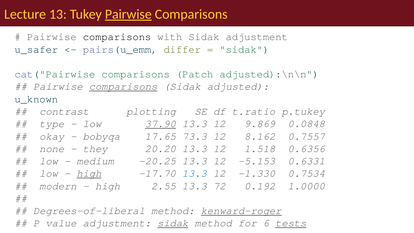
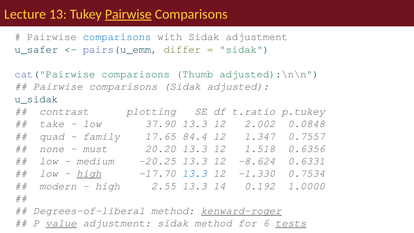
comparisons colour: black -> blue (117, 37)
Patch: Patch -> Thumb (195, 74)
comparisons underline: present -> none (123, 87)
u_known: u_known -> u_sidak (36, 99)
type: type -> take (52, 124)
37.90 underline: present -> none (160, 124)
9.869: 9.869 -> 2.002 (260, 124)
okay: okay -> quad (52, 136)
bobyqa: bobyqa -> family (101, 136)
73.3: 73.3 -> 84.4 (195, 136)
8.162: 8.162 -> 1.347 (260, 136)
they: they -> must (95, 149)
-5.153: -5.153 -> -8.624 (257, 161)
72: 72 -> 14 (219, 186)
value underline: none -> present (61, 223)
sidak underline: present -> none (173, 223)
